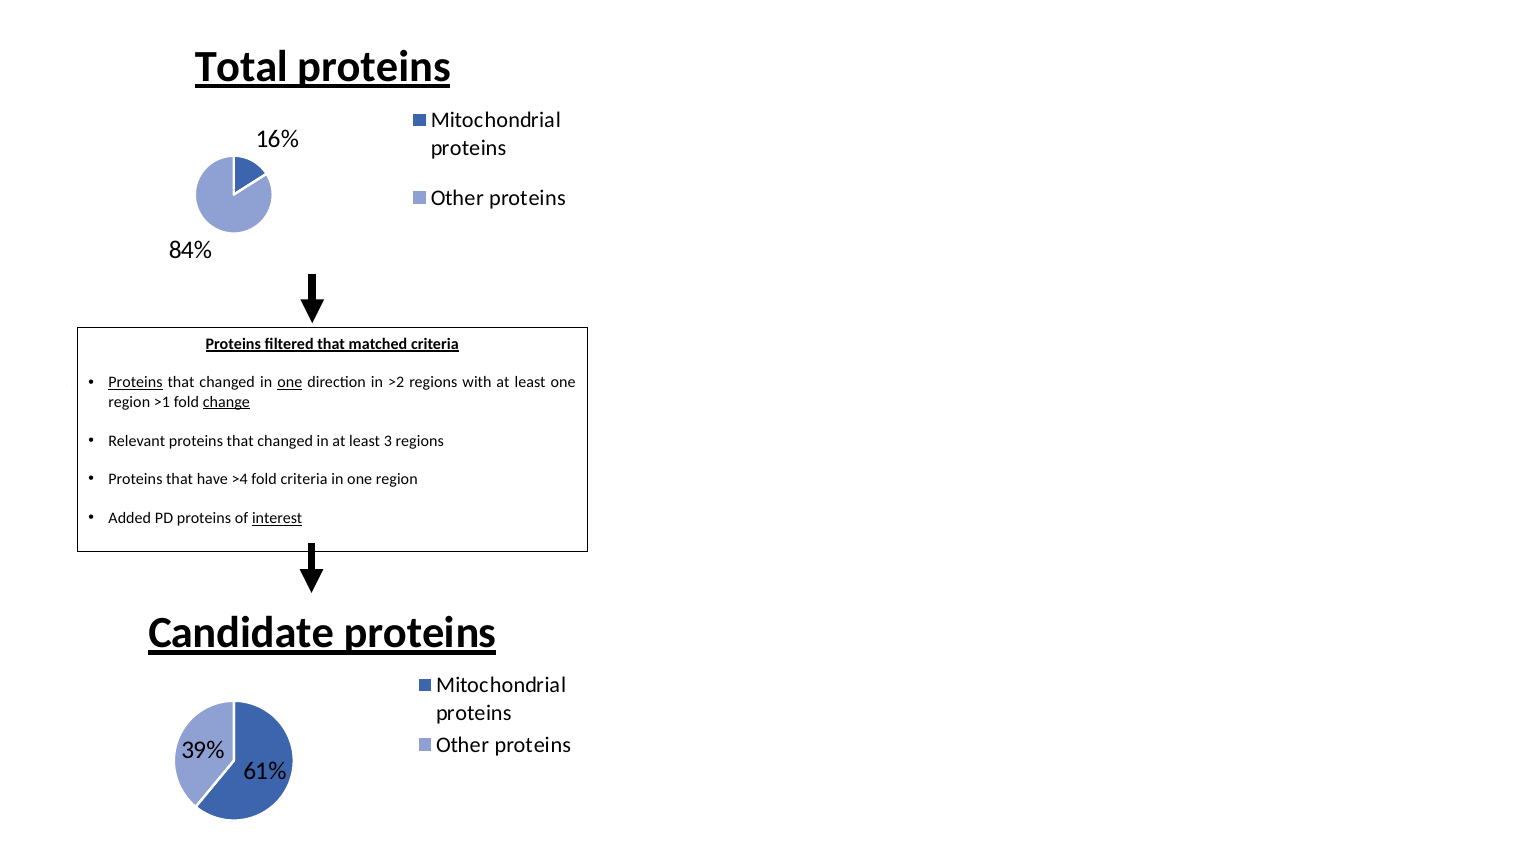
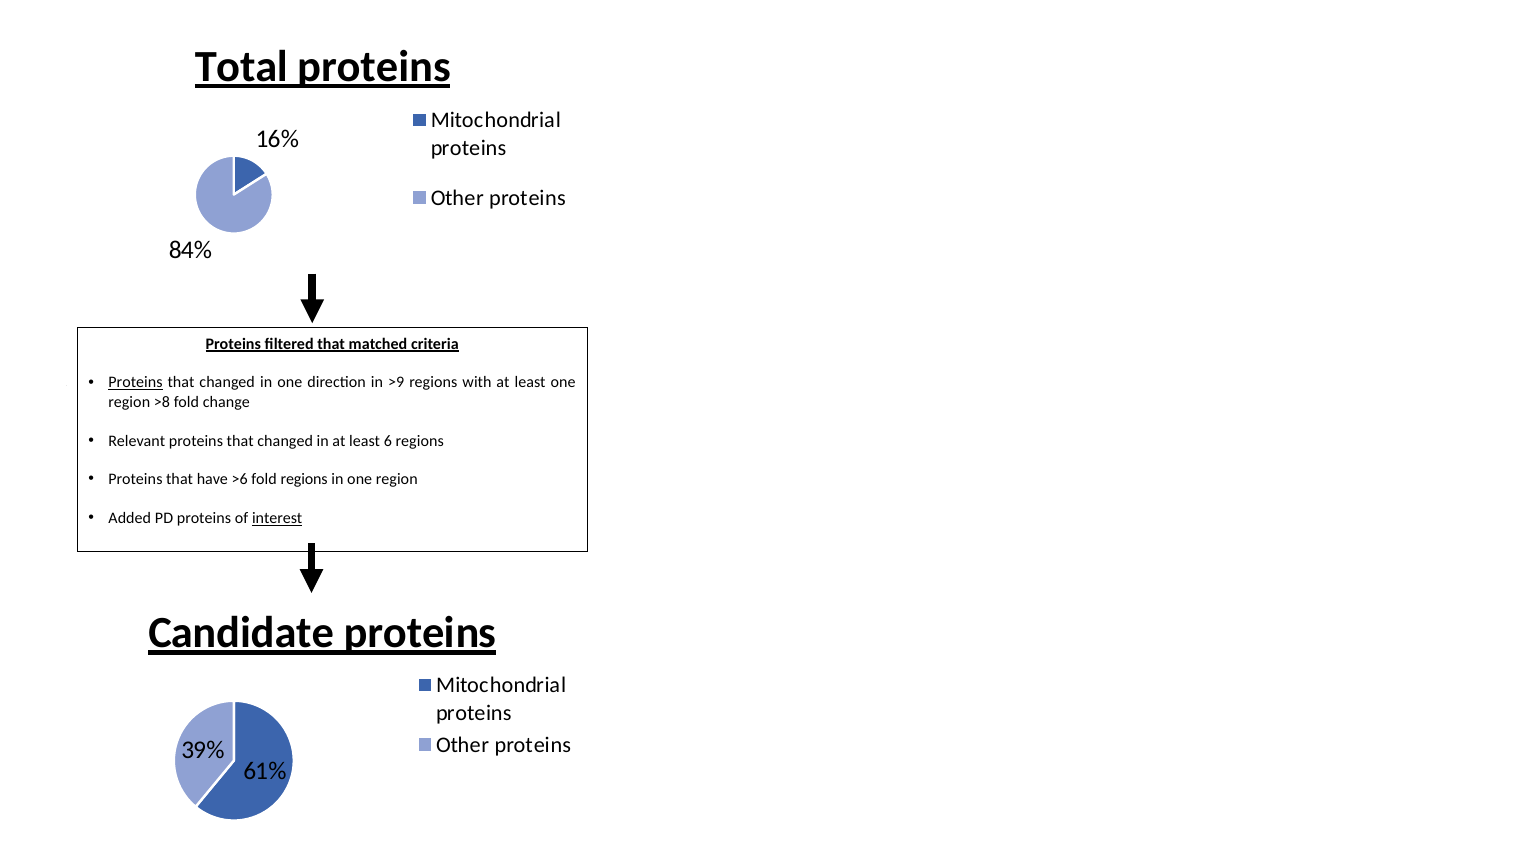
one underline: present -> none (290, 383)
>2: >2 -> >9 (396, 383)
>1: >1 -> >8 (162, 402)
change underline: present -> none (226, 402)
3: 3 -> 6 (388, 441)
>4: >4 -> >6 (240, 480)
fold criteria: criteria -> regions (304, 480)
